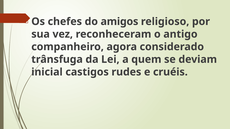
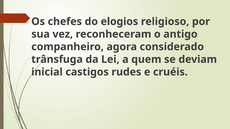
amigos: amigos -> elogios (119, 22)
